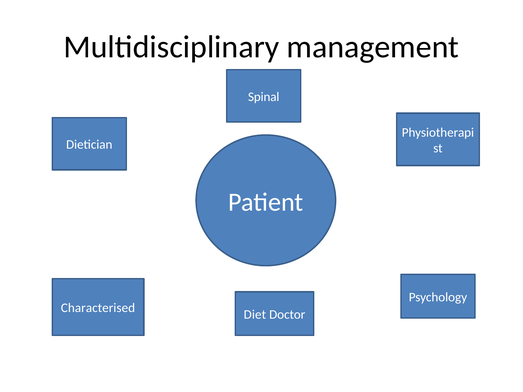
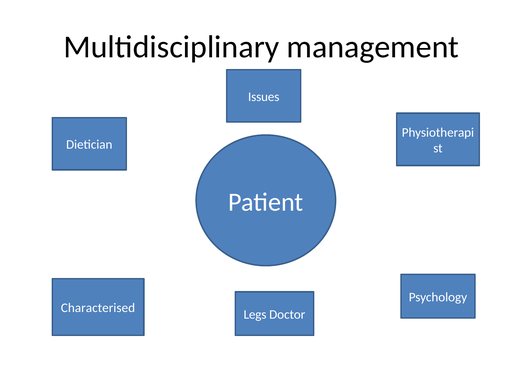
Spinal: Spinal -> Issues (264, 97)
Diet: Diet -> Legs (255, 315)
